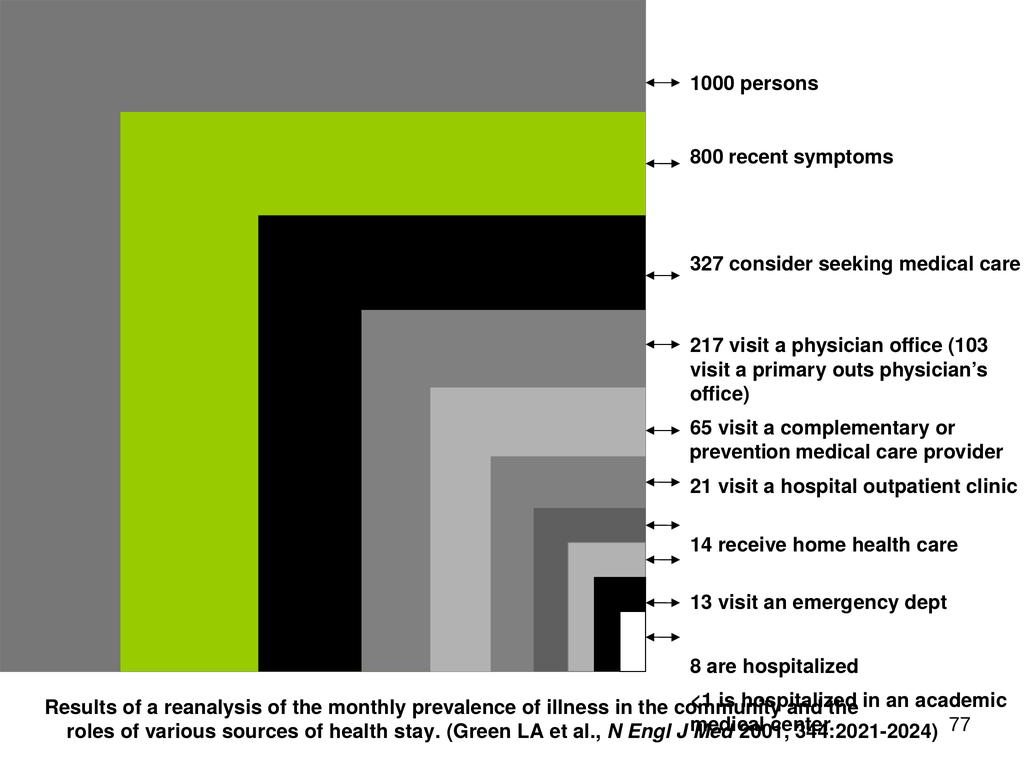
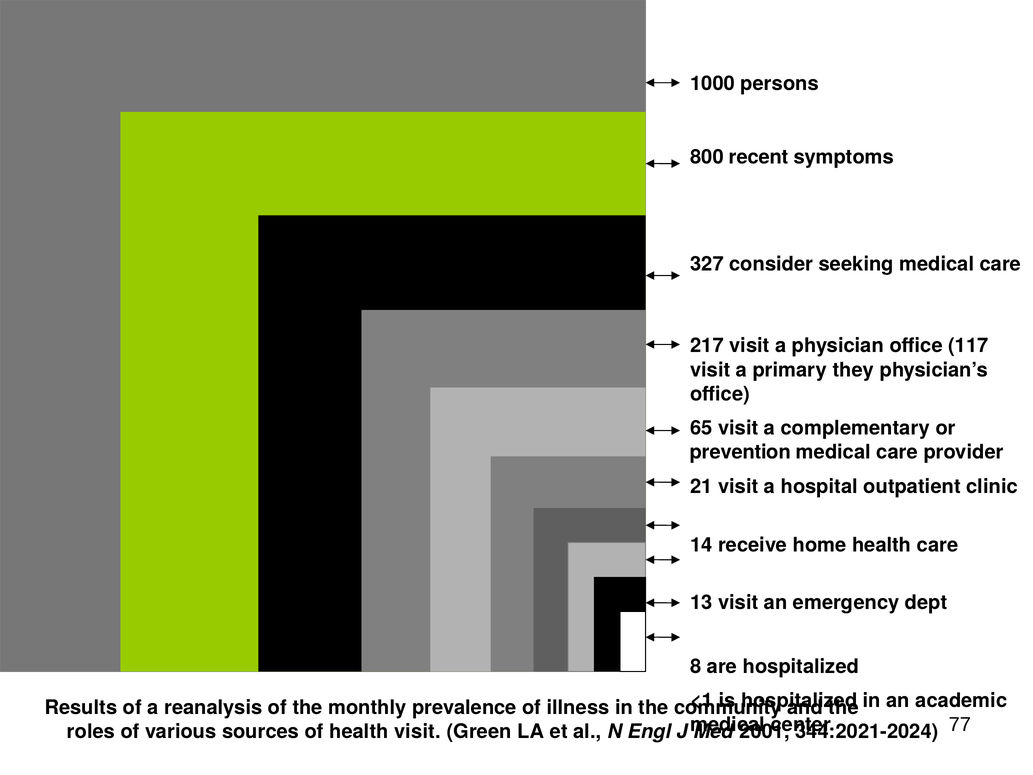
103: 103 -> 117 (968, 346)
outs: outs -> they (853, 370)
health stay: stay -> visit (418, 731)
